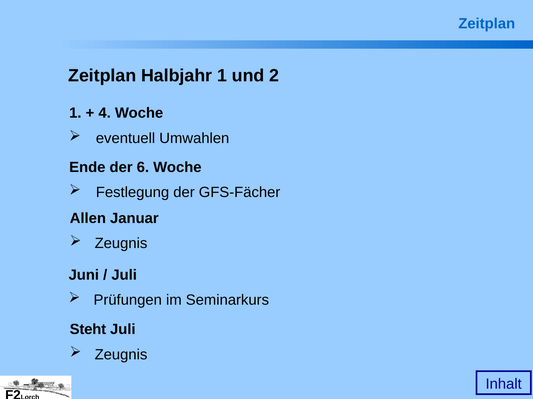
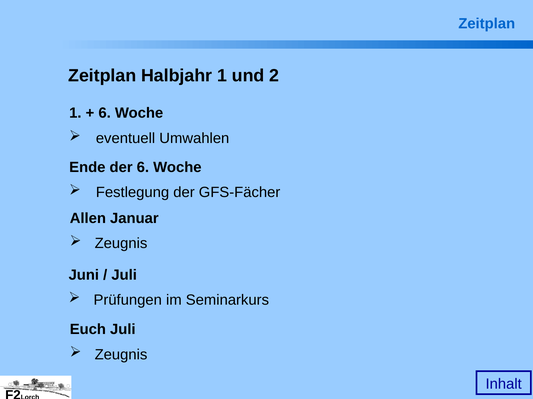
4: 4 -> 6 (105, 113)
Steht: Steht -> Euch (88, 330)
